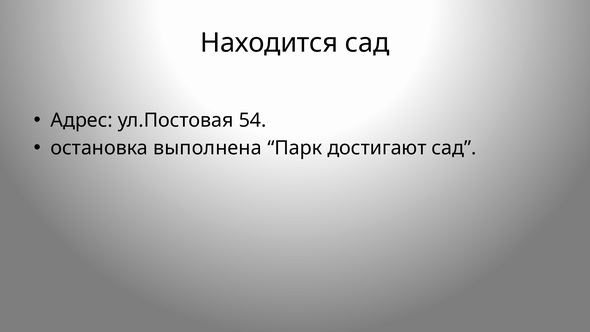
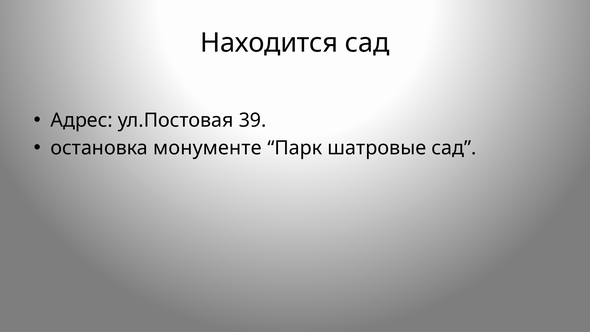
54: 54 -> 39 (253, 120)
выполнена: выполнена -> монументе (208, 148)
достигают: достигают -> шатровые (377, 148)
